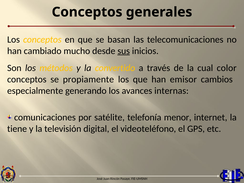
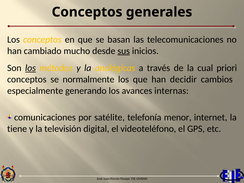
los underline: none -> present (31, 68)
convertido: convertido -> analógicas (115, 68)
color: color -> priori (227, 68)
propiamente: propiamente -> normalmente (89, 79)
emisor: emisor -> decidir (183, 79)
